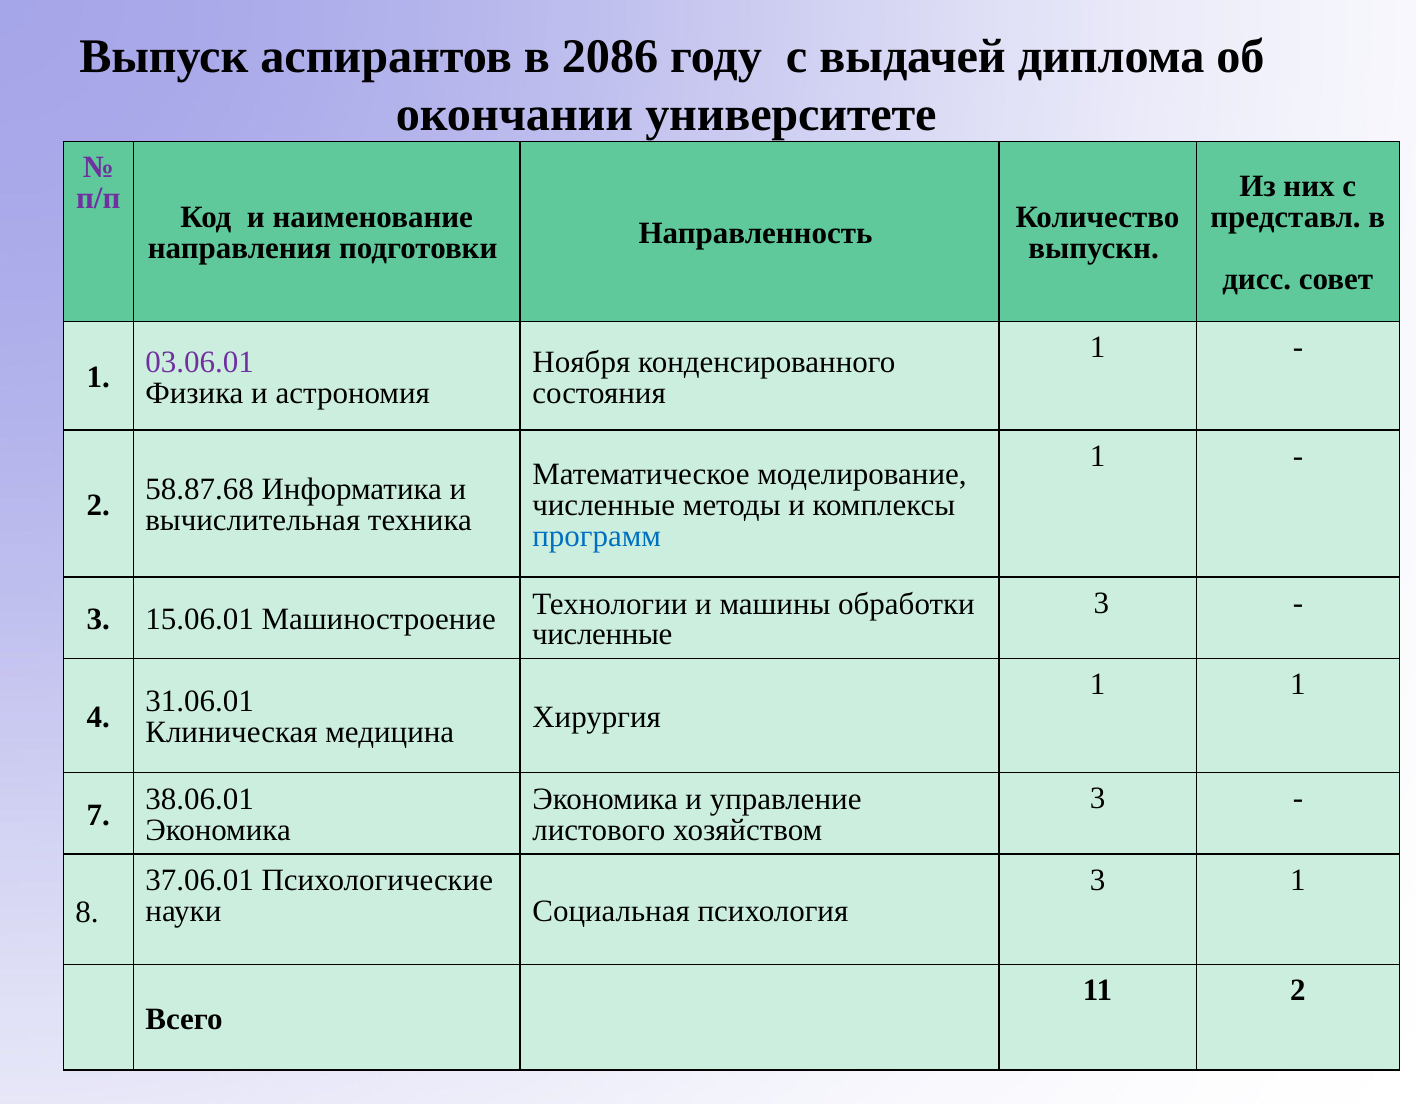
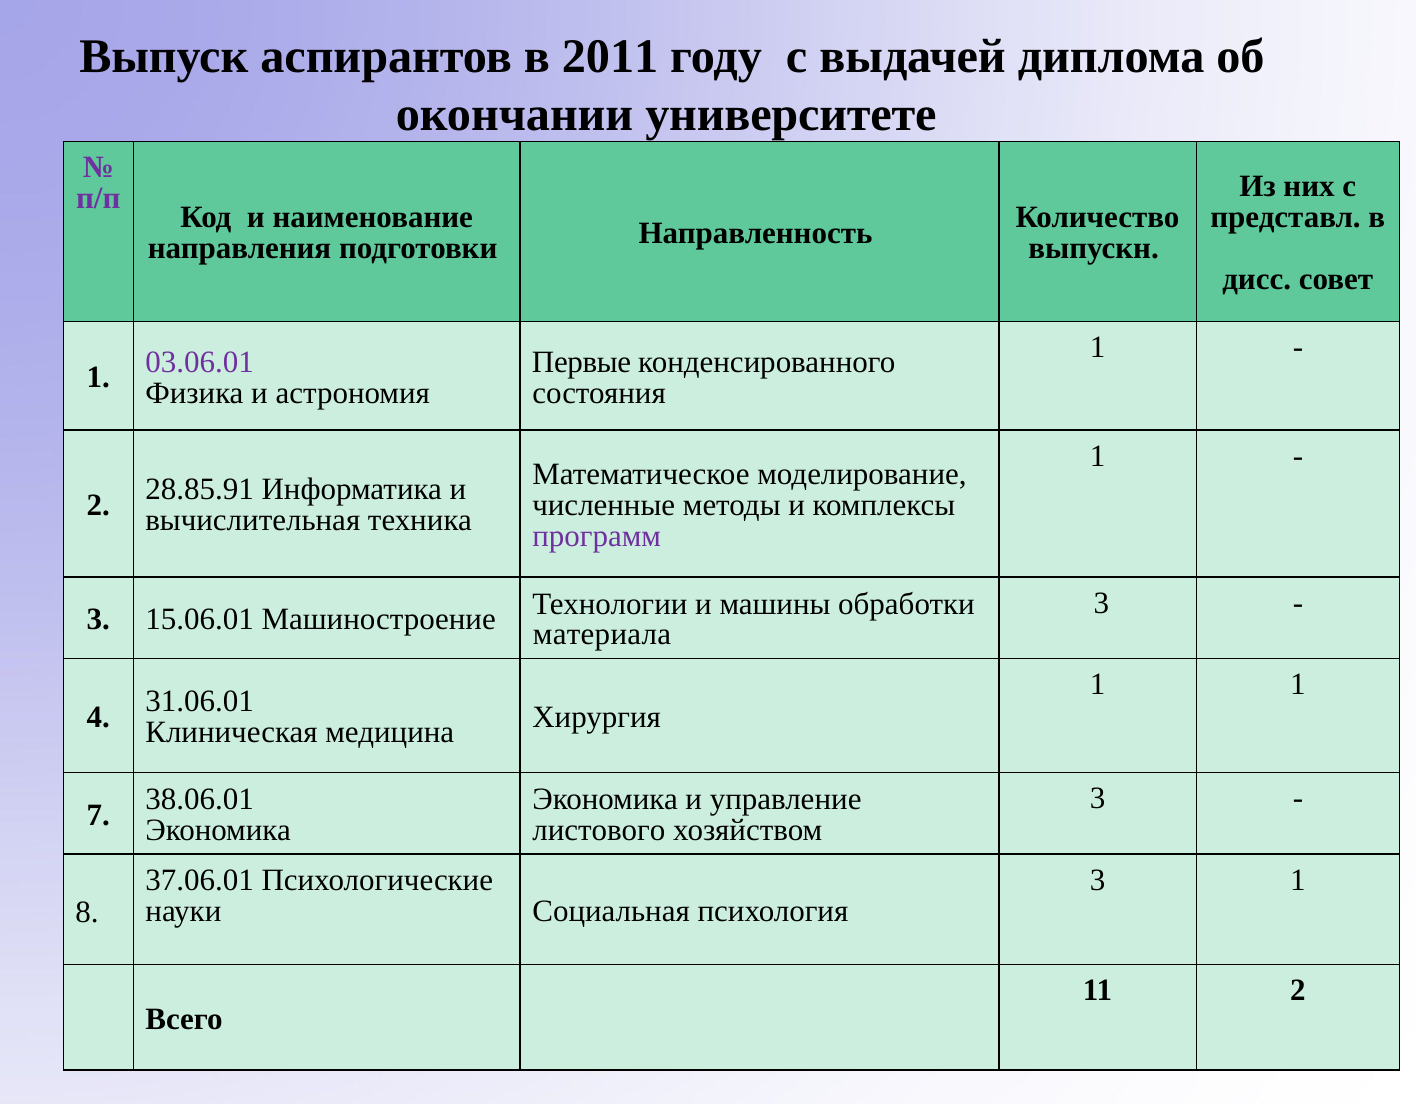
2086: 2086 -> 2011 (610, 56)
Ноября: Ноября -> Первые (582, 362)
58.87.68: 58.87.68 -> 28.85.91 (200, 490)
программ colour: blue -> purple (597, 536)
численные: численные -> материала (602, 634)
